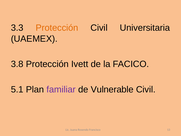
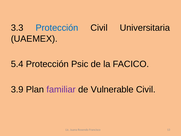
Protección colour: orange -> blue (57, 28)
3.8: 3.8 -> 5.4 (17, 64)
Ivett: Ivett -> Psic (80, 64)
5.1: 5.1 -> 3.9 (17, 89)
